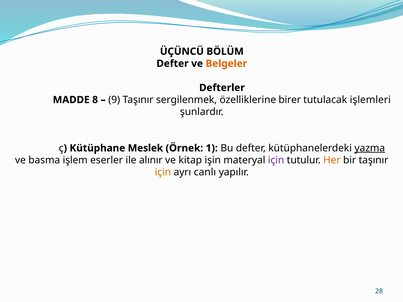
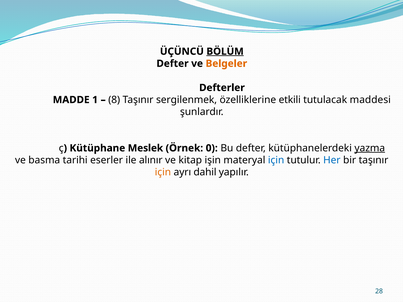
BÖLÜM underline: none -> present (225, 52)
8: 8 -> 1 (95, 100)
9: 9 -> 8 (114, 100)
birer: birer -> etkili (290, 100)
işlemleri: işlemleri -> maddesi (370, 100)
1: 1 -> 0 (212, 148)
işlem: işlem -> tarihi (75, 160)
için colour: purple -> blue (276, 160)
Her colour: orange -> blue (332, 160)
canlı: canlı -> dahil (205, 172)
